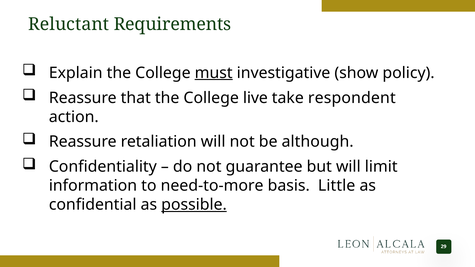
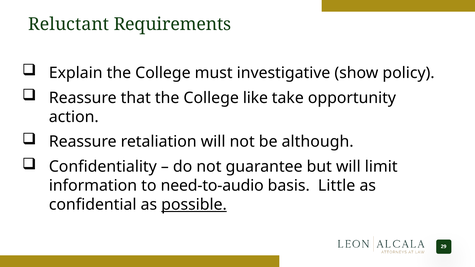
must underline: present -> none (214, 73)
live: live -> like (255, 98)
respondent: respondent -> opportunity (352, 98)
need-to-more: need-to-more -> need-to-audio (212, 186)
